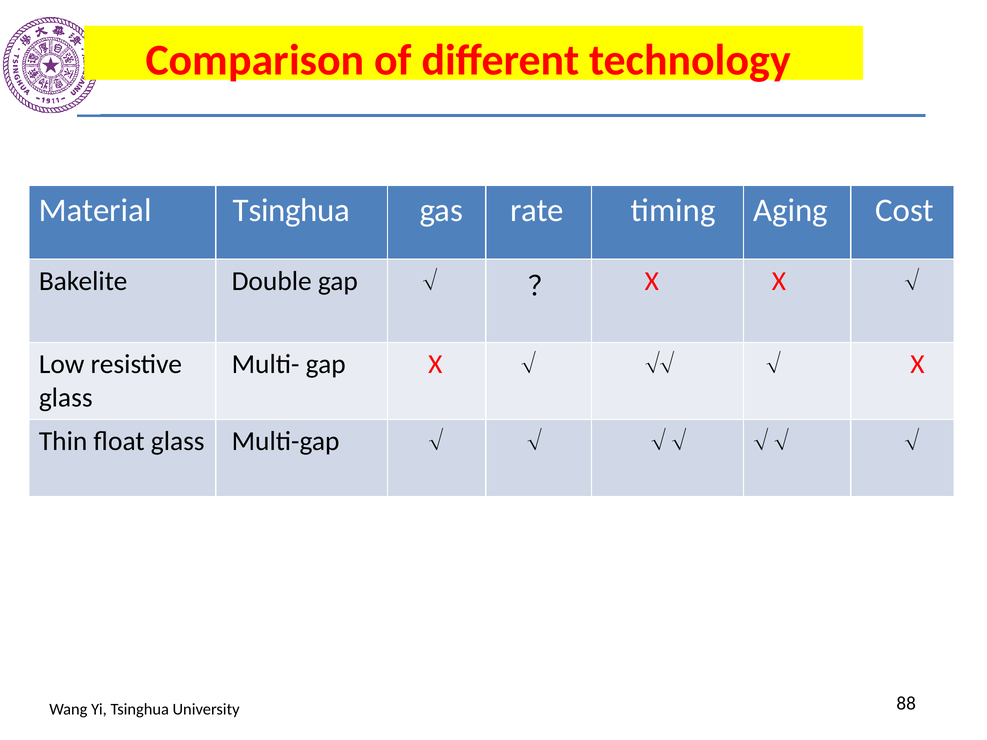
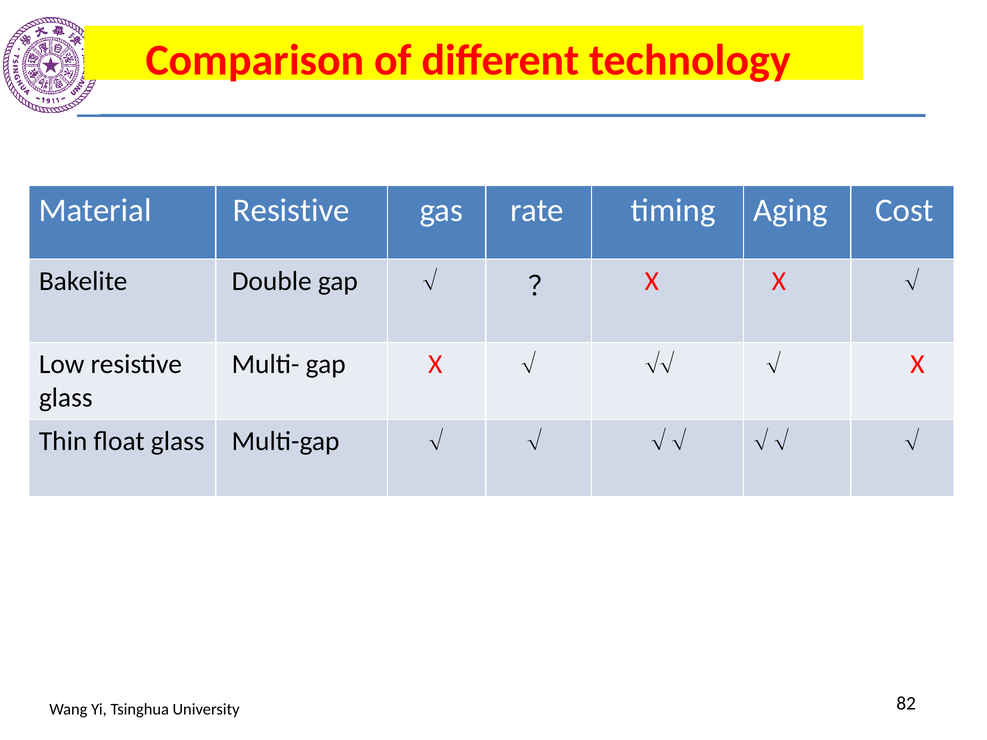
Material Tsinghua: Tsinghua -> Resistive (291, 211)
88: 88 -> 82 (906, 704)
